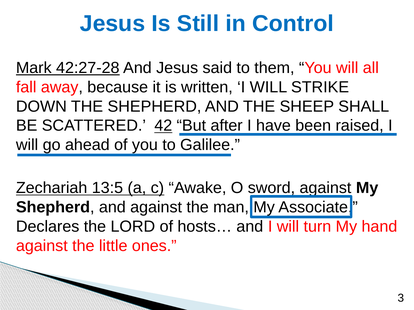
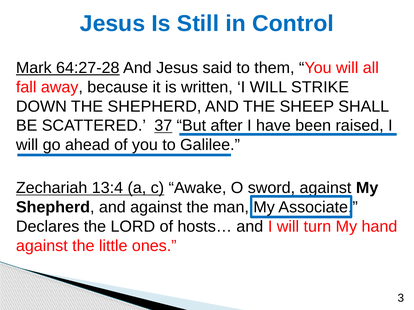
42:27-28: 42:27-28 -> 64:27-28 (88, 68)
42: 42 -> 37 (163, 126)
13:5: 13:5 -> 13:4 (107, 188)
